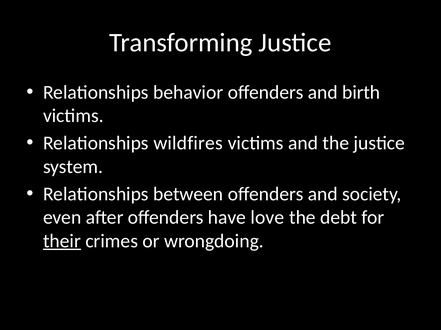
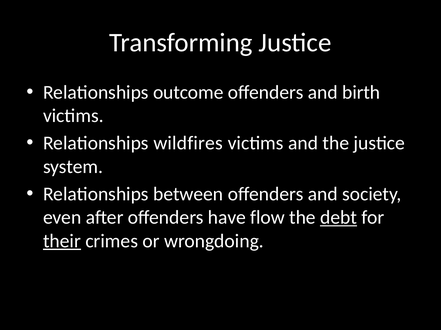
behavior: behavior -> outcome (188, 93)
love: love -> flow (267, 218)
debt underline: none -> present (339, 218)
